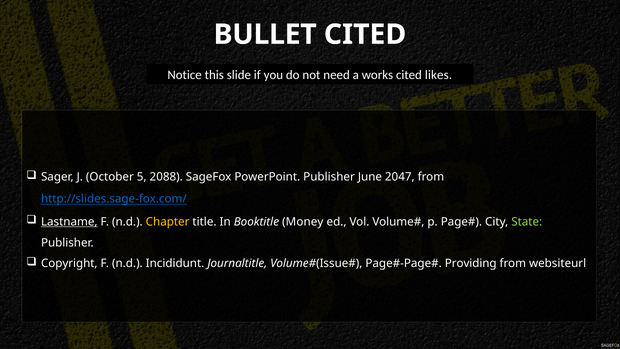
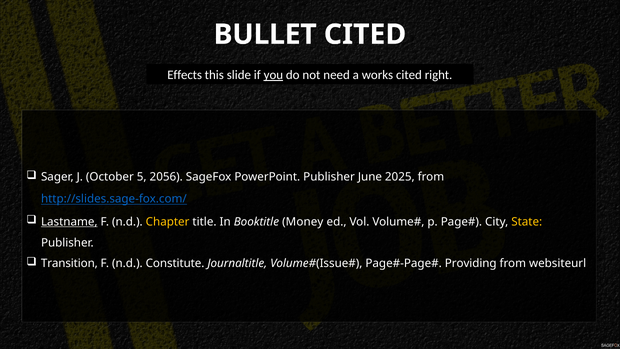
Notice: Notice -> Effects (185, 75)
you underline: none -> present (273, 75)
likes: likes -> right (439, 75)
2088: 2088 -> 2056 (166, 177)
2047: 2047 -> 2025 (400, 177)
State colour: light green -> yellow (527, 222)
Copyright: Copyright -> Transition (69, 263)
Incididunt: Incididunt -> Constitute (175, 263)
